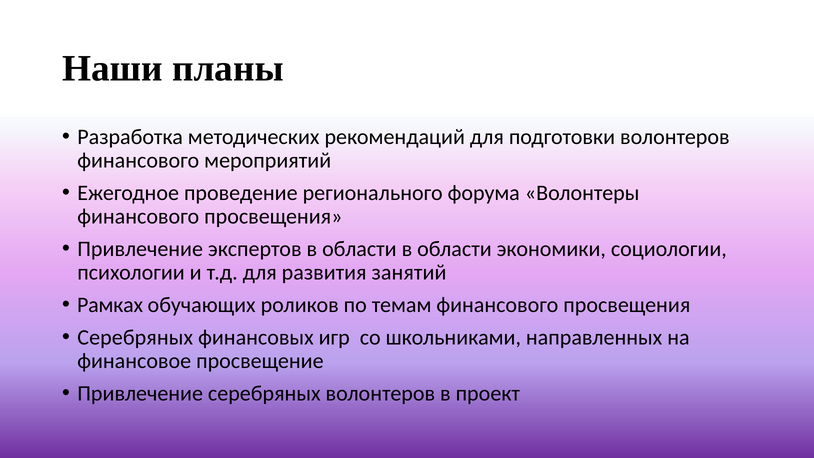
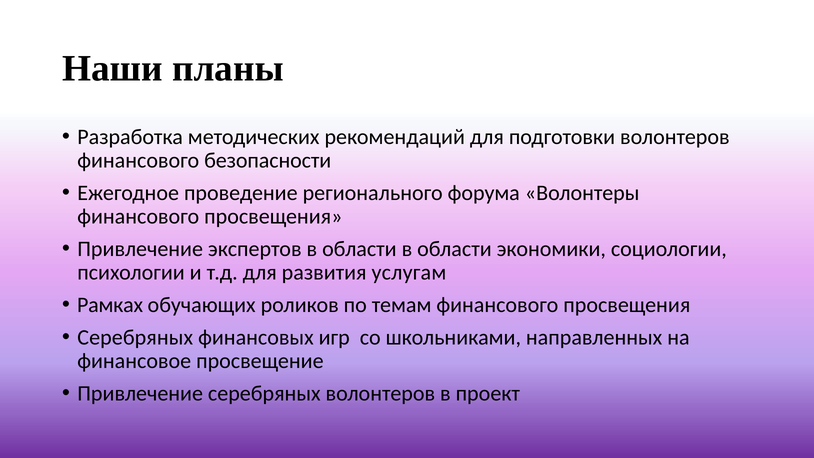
мероприятий: мероприятий -> безопасности (268, 160)
занятий: занятий -> услугам (409, 273)
